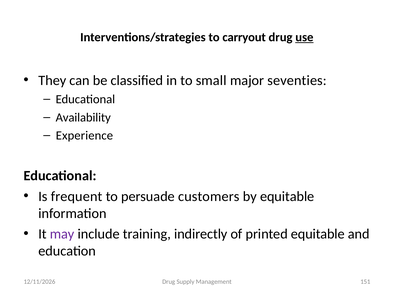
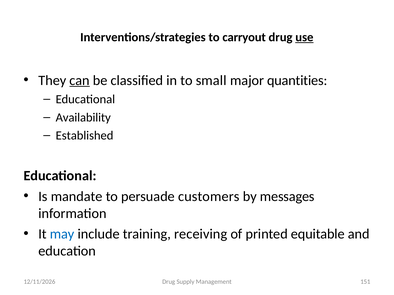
can underline: none -> present (80, 80)
seventies: seventies -> quantities (297, 80)
Experience: Experience -> Established (85, 136)
frequent: frequent -> mandate (77, 197)
by equitable: equitable -> messages (287, 197)
may colour: purple -> blue (62, 234)
indirectly: indirectly -> receiving (201, 234)
